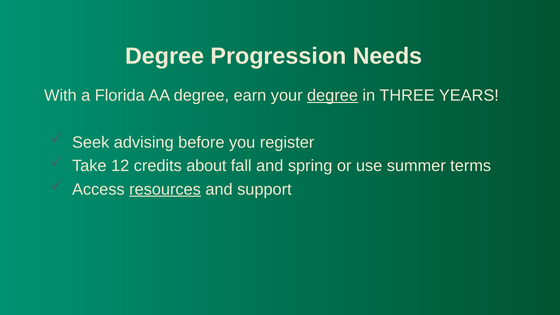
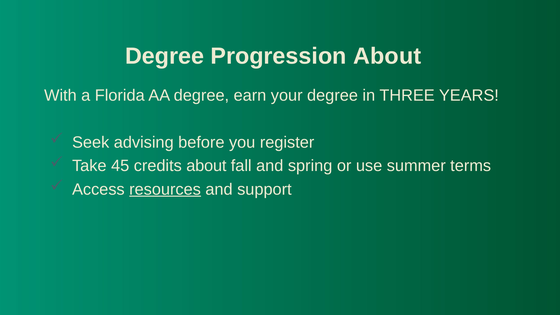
Progression Needs: Needs -> About (387, 56)
degree underline: present -> none (333, 95)
12: 12 -> 45 (120, 166)
